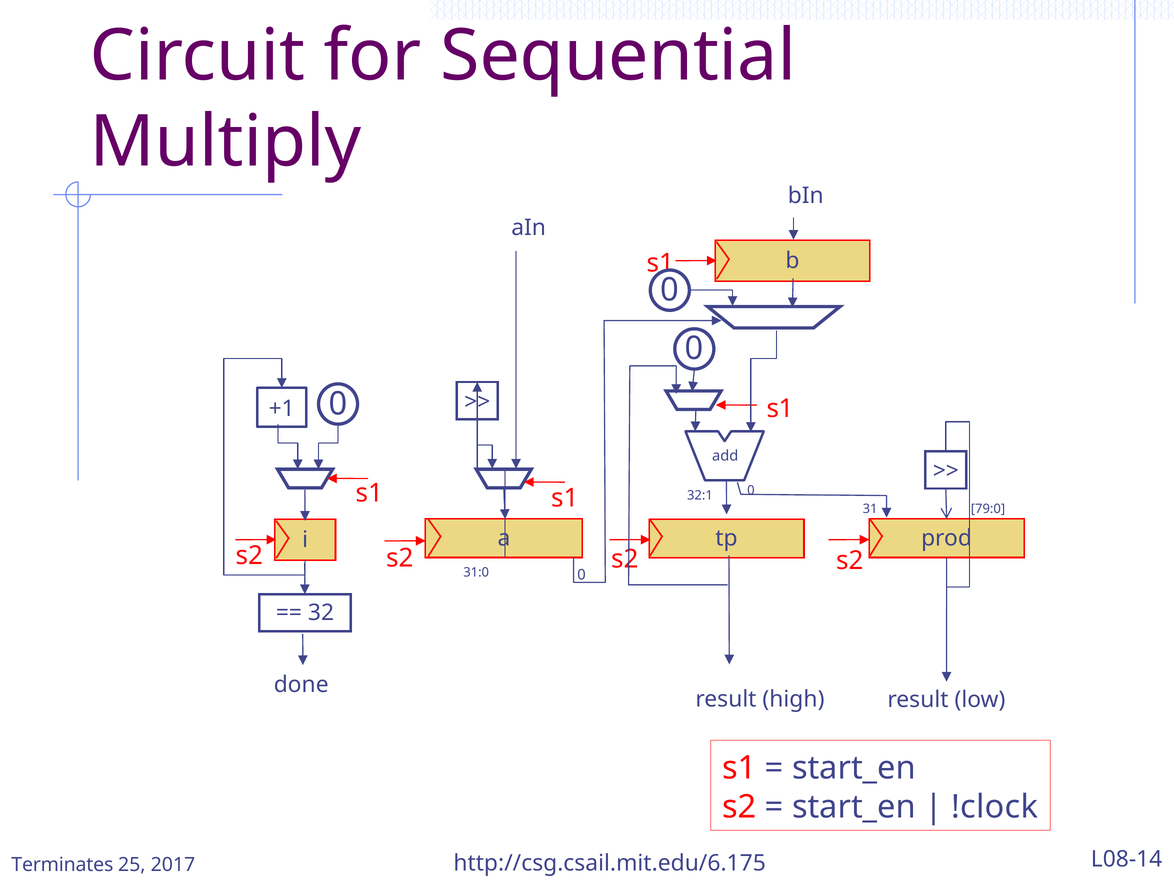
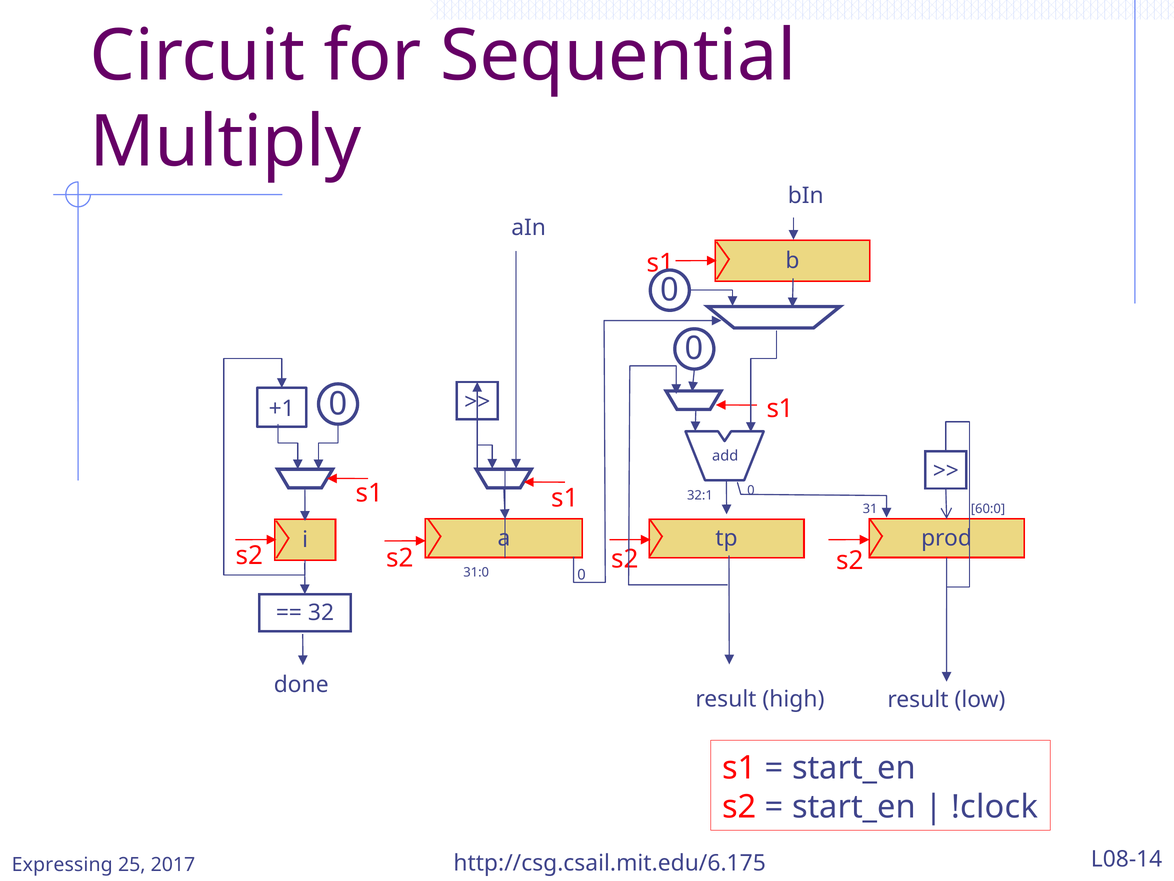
79:0: 79:0 -> 60:0 (988, 509)
Terminates: Terminates -> Expressing (62, 864)
